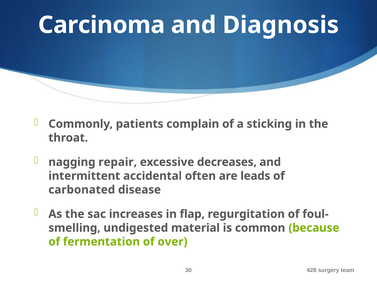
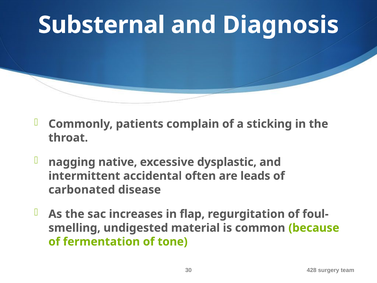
Carcinoma: Carcinoma -> Substernal (102, 25)
repair: repair -> native (118, 162)
decreases: decreases -> dysplastic (227, 162)
over: over -> tone (173, 242)
